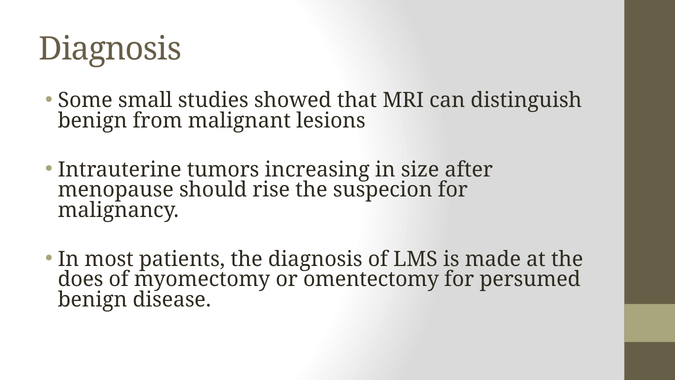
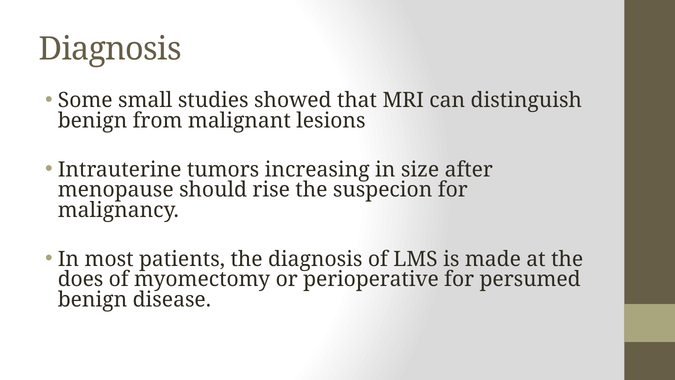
omentectomy: omentectomy -> perioperative (371, 279)
